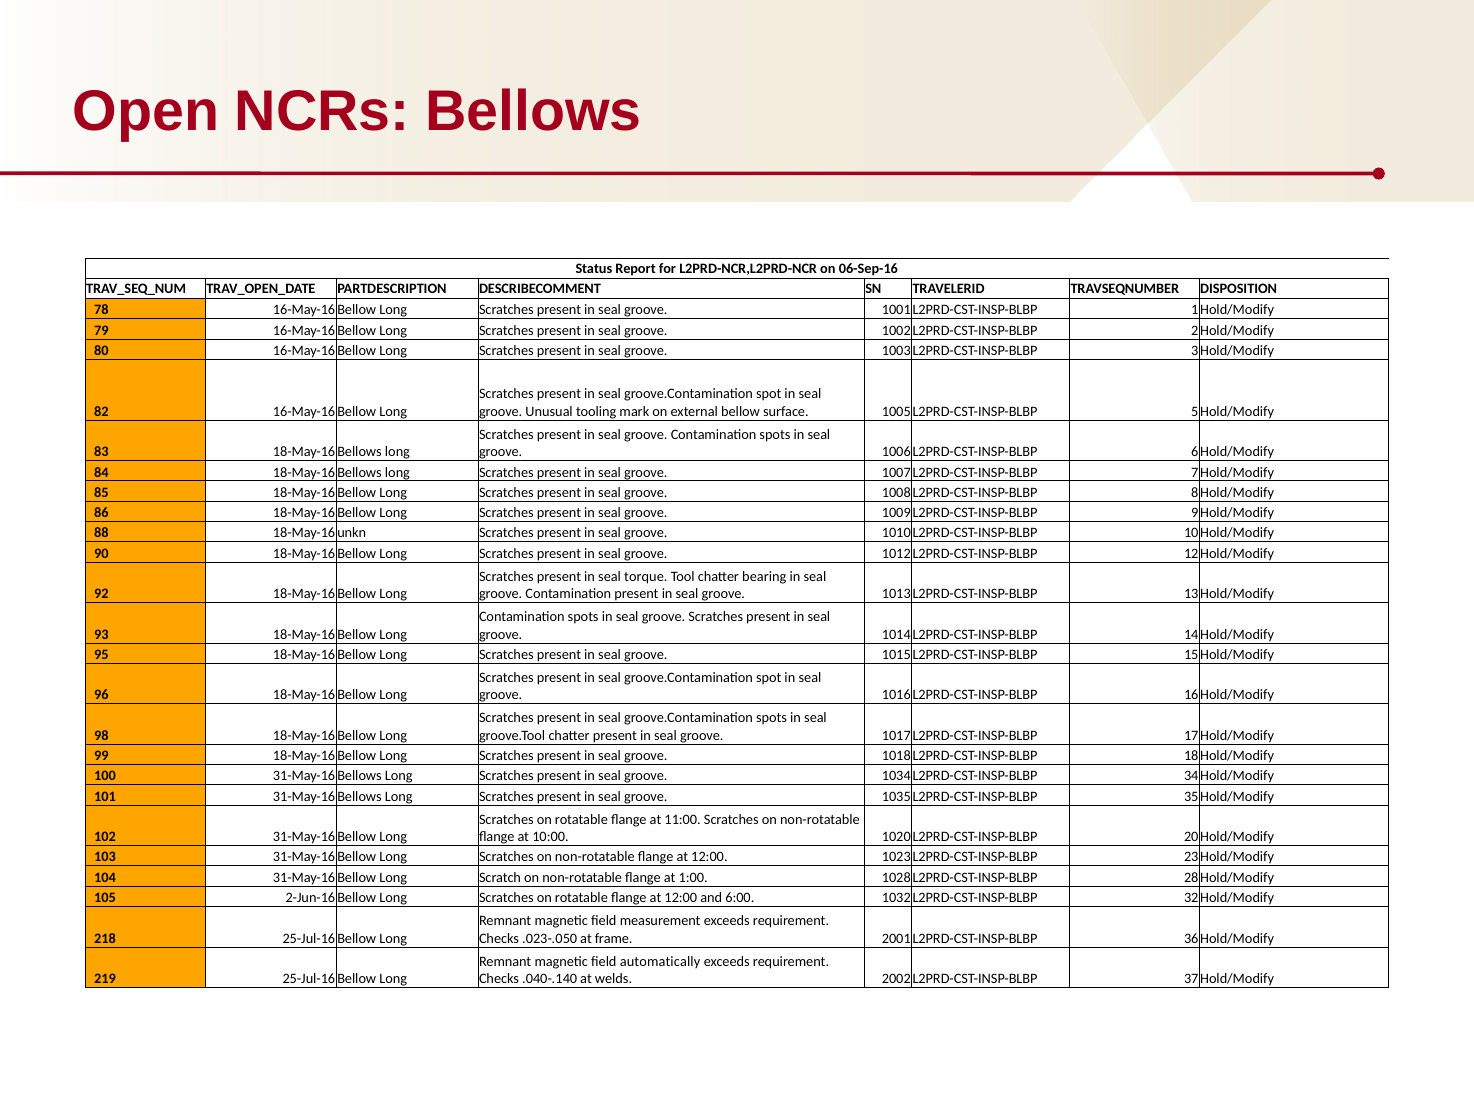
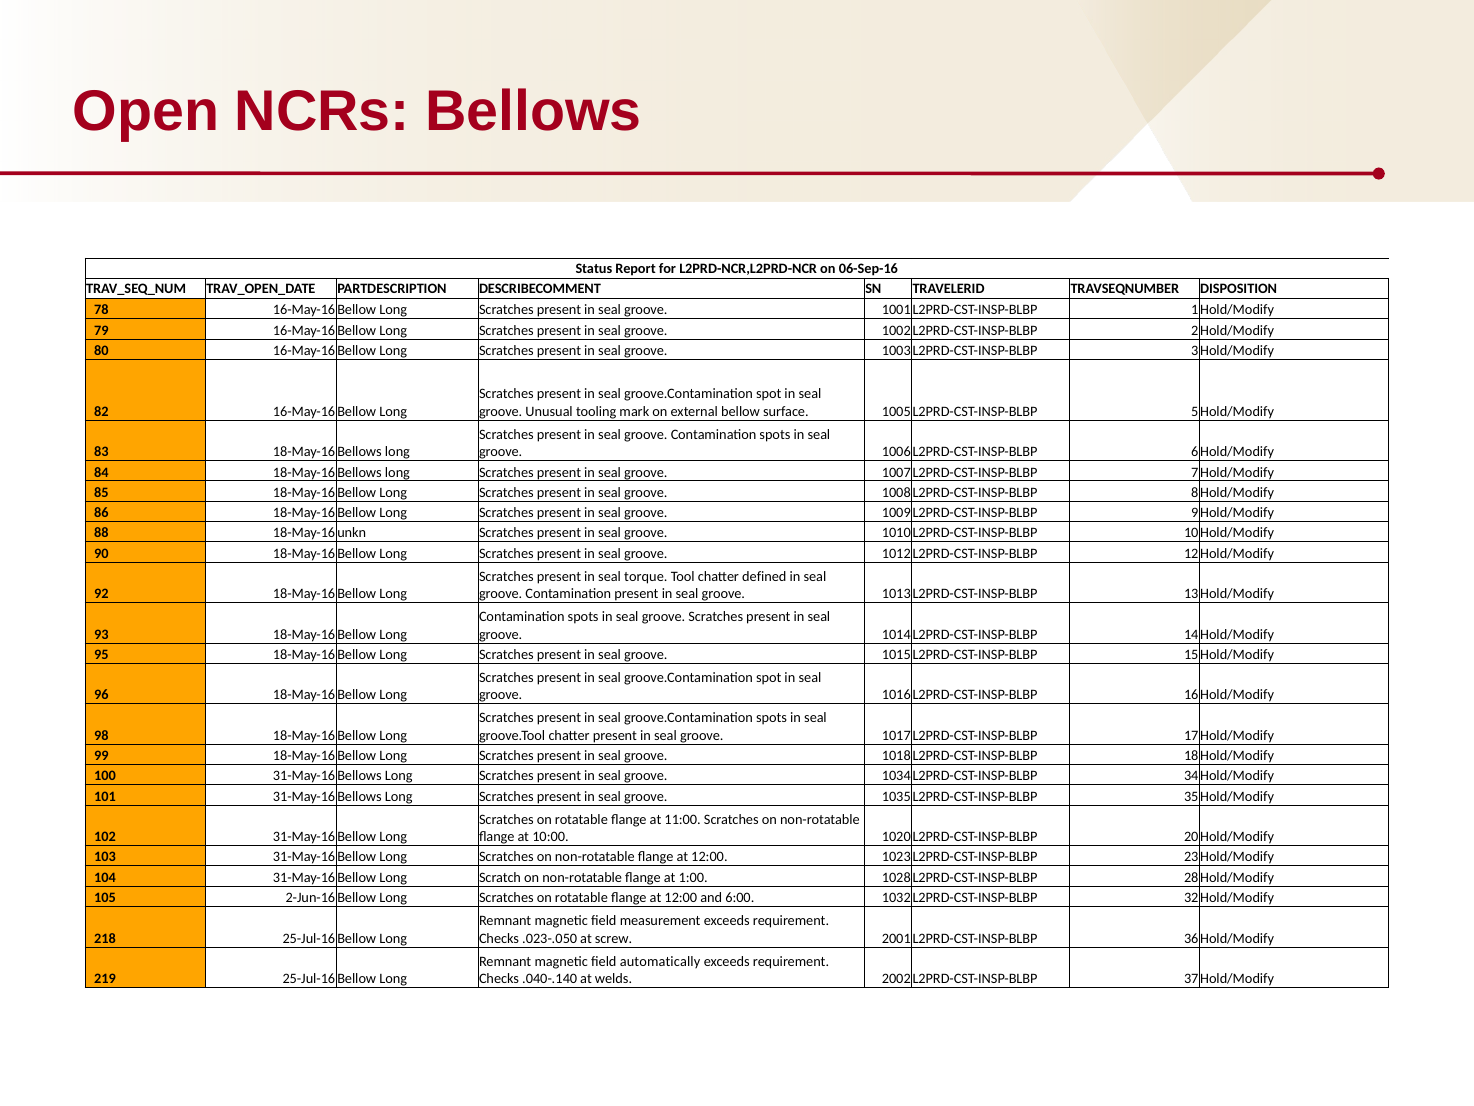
bearing: bearing -> defined (764, 576)
frame: frame -> screw (614, 938)
